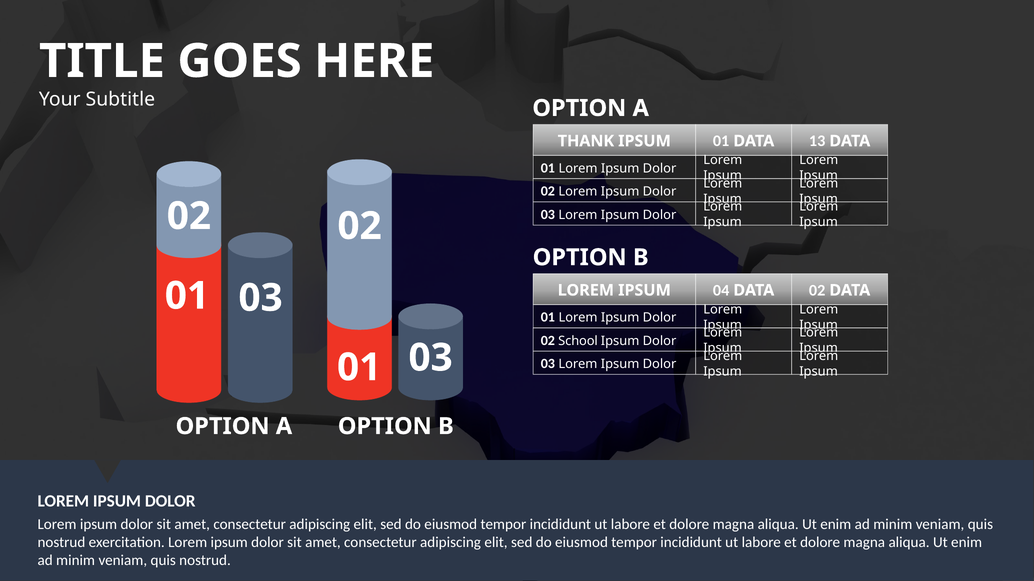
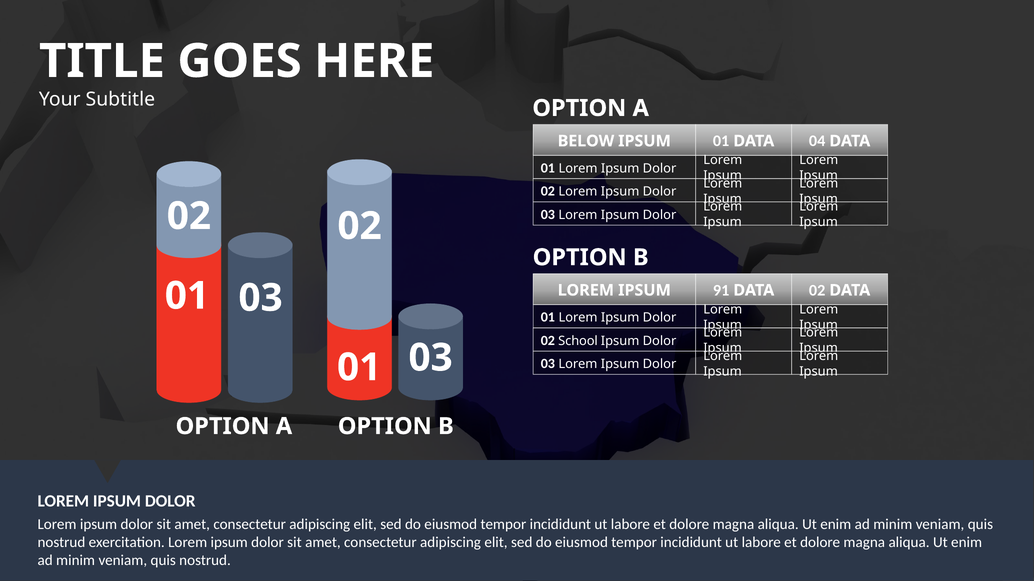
THANK: THANK -> BELOW (586, 141)
13: 13 -> 04 (817, 141)
04: 04 -> 91 (721, 291)
